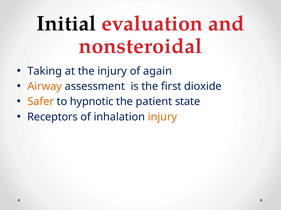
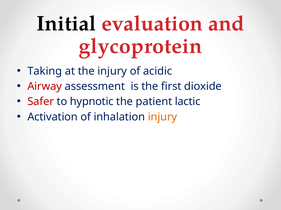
nonsteroidal: nonsteroidal -> glycoprotein (140, 46)
again: again -> acidic (158, 71)
Airway colour: orange -> red (45, 87)
Safer colour: orange -> red (41, 102)
state: state -> lactic (188, 102)
Receptors: Receptors -> Activation (53, 117)
